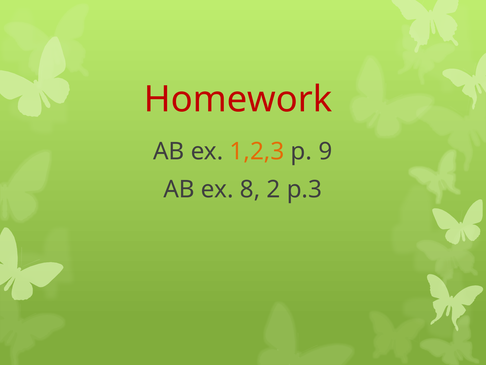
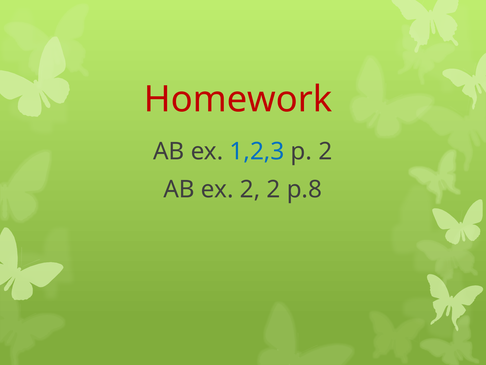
1,2,3 colour: orange -> blue (257, 151)
p 9: 9 -> 2 (325, 151)
ex 8: 8 -> 2 (250, 189)
p.3: p.3 -> p.8 (304, 189)
